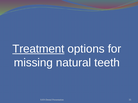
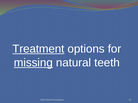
missing underline: none -> present (33, 63)
